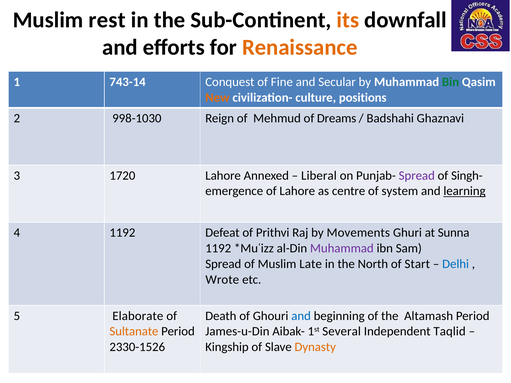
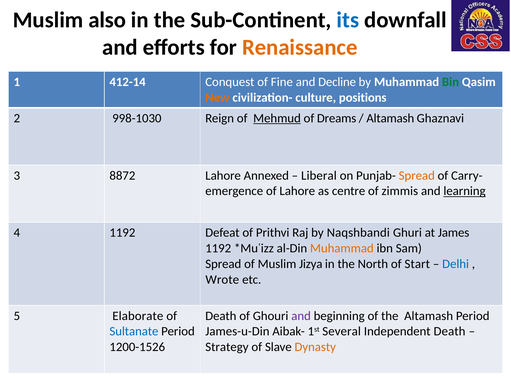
rest: rest -> also (107, 20)
its colour: orange -> blue (348, 20)
743-14: 743-14 -> 412-14 (128, 82)
Secular: Secular -> Decline (337, 82)
Mehmud underline: none -> present (277, 118)
Badshahi: Badshahi -> Altamash (390, 118)
1720: 1720 -> 8872 (122, 176)
Spread colour: purple -> orange (417, 176)
Singh-: Singh- -> Carry- (467, 176)
system: system -> zimmis (400, 191)
Movements: Movements -> Naqshbandi (358, 233)
Sunna: Sunna -> James (454, 233)
Muhammad colour: purple -> orange (342, 249)
Late: Late -> Jizya (311, 264)
and colour: blue -> purple (301, 316)
Sultanate colour: orange -> blue (134, 332)
Independent Taqlid: Taqlid -> Death (450, 332)
2330-1526: 2330-1526 -> 1200-1526 (137, 347)
Kingship: Kingship -> Strategy (227, 347)
